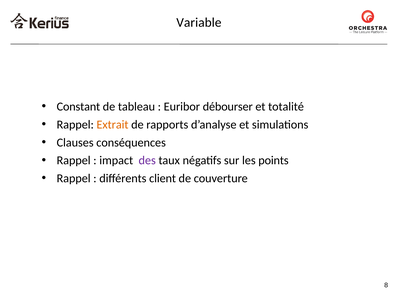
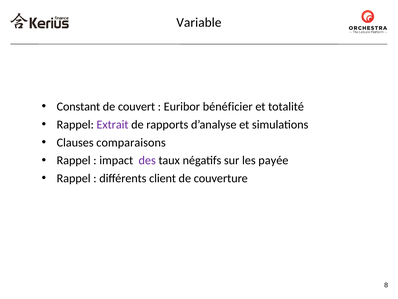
tableau: tableau -> couvert (137, 106)
débourser: débourser -> bénéficier (228, 106)
Extrait colour: orange -> purple (113, 124)
conséquences: conséquences -> comparaisons (131, 142)
points: points -> payée (273, 160)
